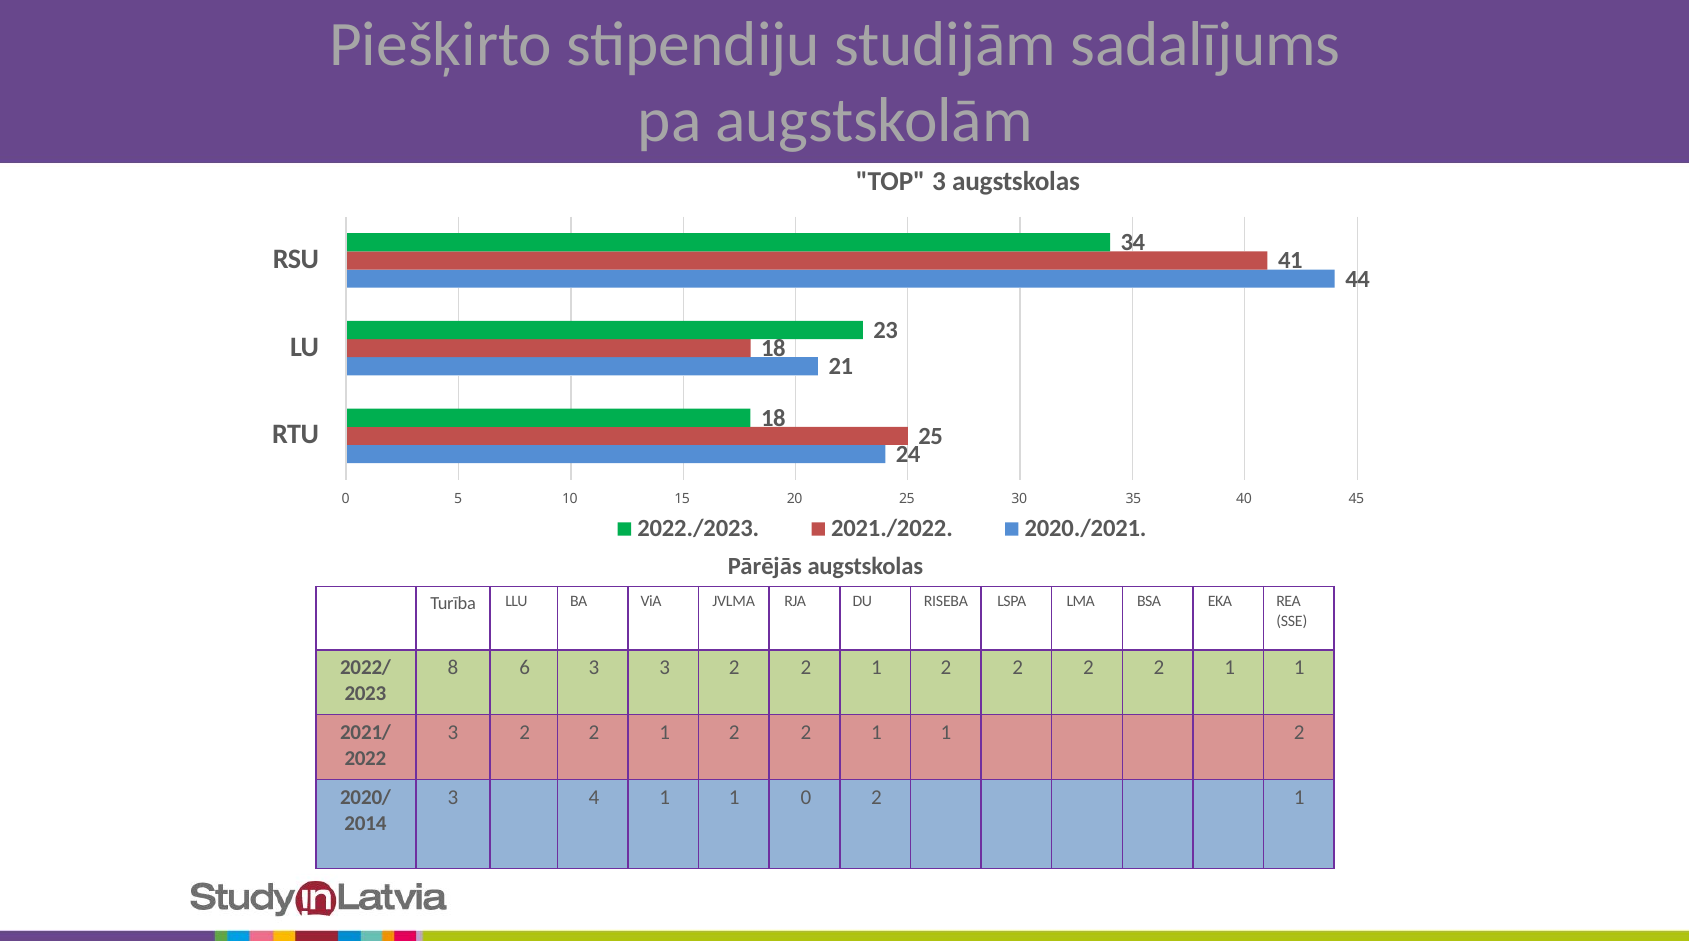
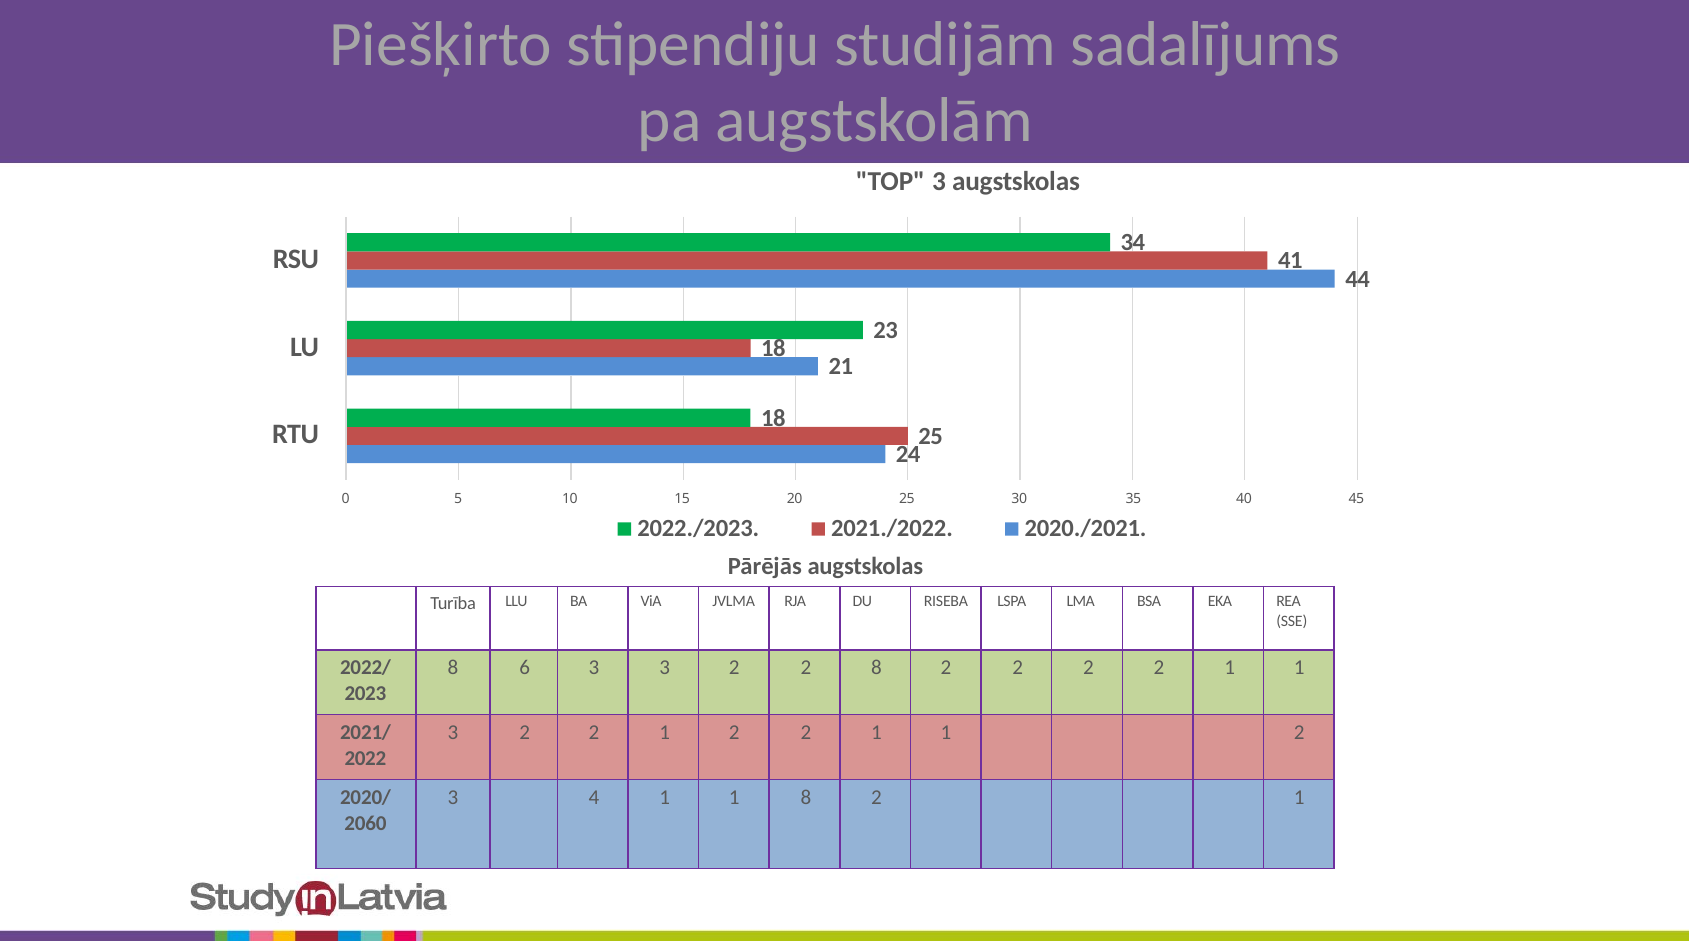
1: 1 -> 8 (876, 668)
1 0: 0 -> 8 (806, 798)
2014: 2014 -> 2060 (366, 824)
